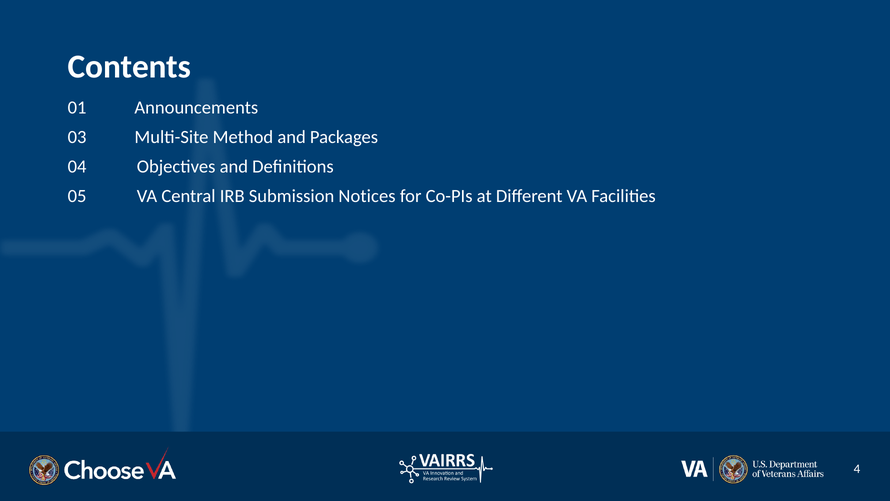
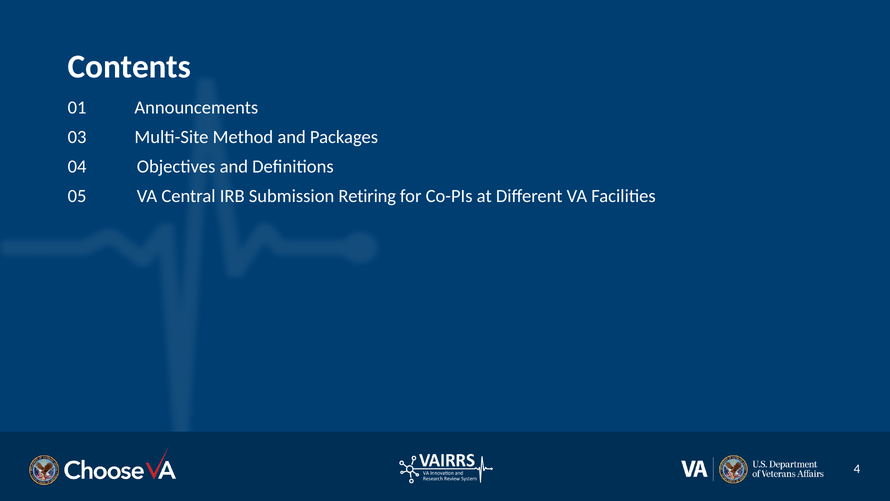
Notices: Notices -> Retiring (367, 196)
